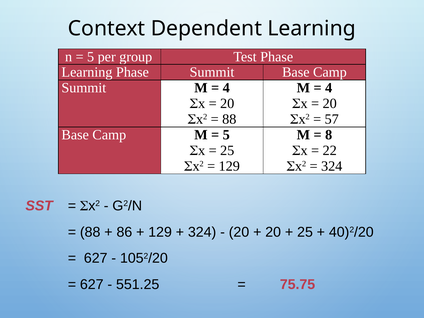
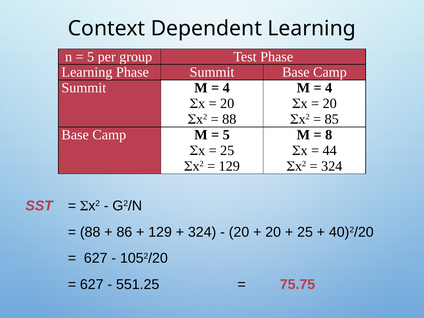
57: 57 -> 85 (332, 119)
22: 22 -> 44 (330, 150)
